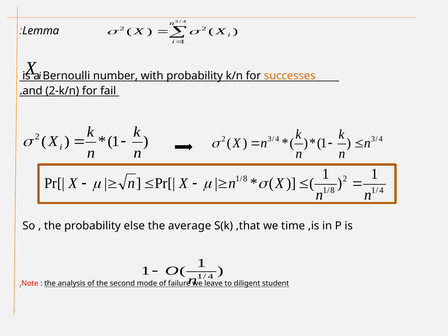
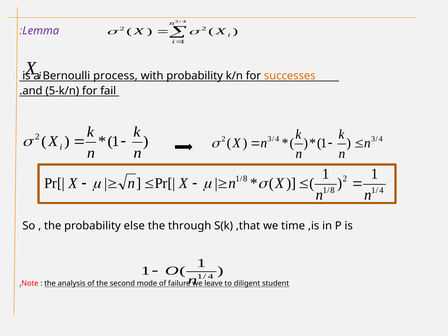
Lemma colour: black -> purple (41, 31)
number: number -> process (115, 76)
2-k/n: 2-k/n -> 5-k/n (62, 91)
average: average -> through (190, 226)
